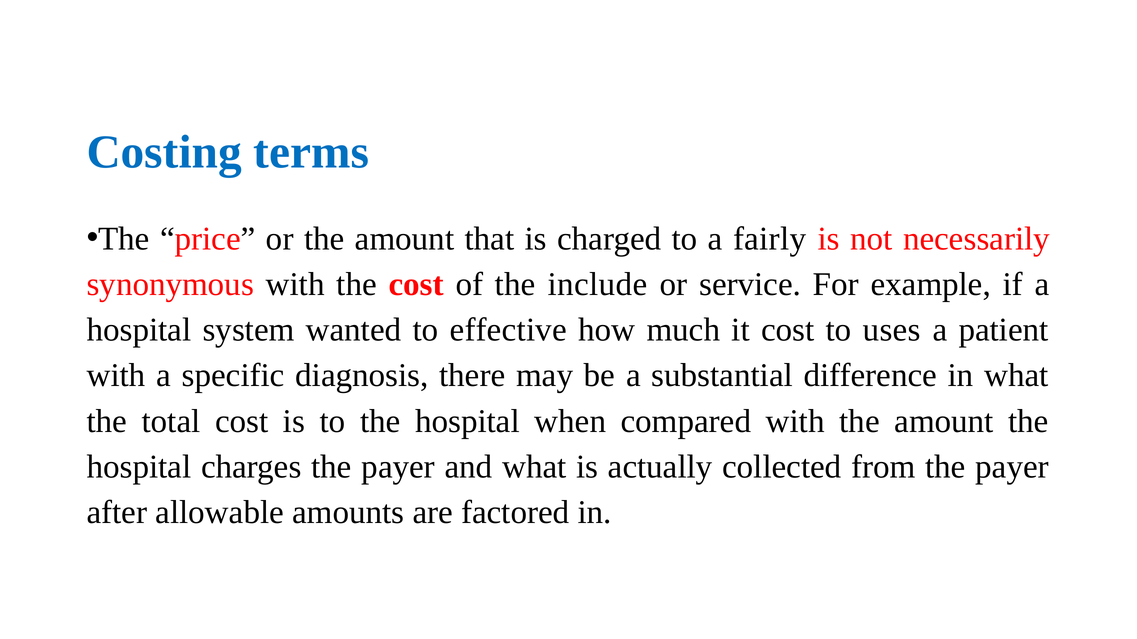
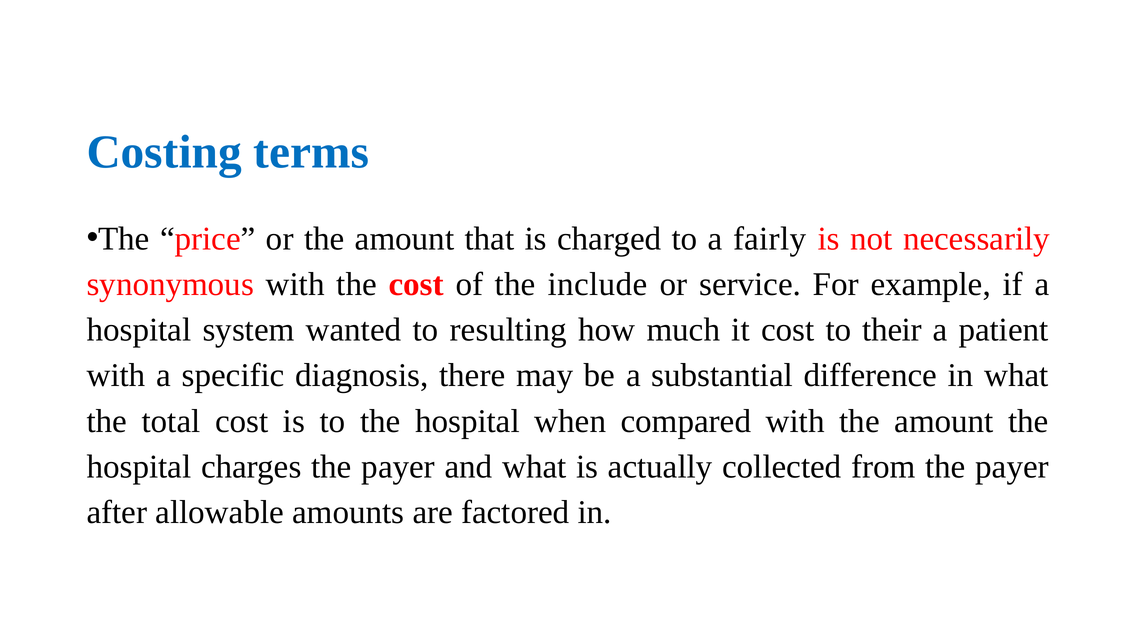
effective: effective -> resulting (508, 330)
uses: uses -> their (892, 330)
